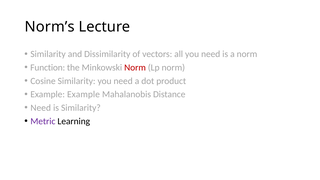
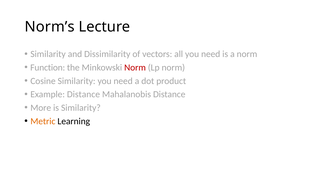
Example Example: Example -> Distance (83, 94)
Need: Need -> More (41, 108)
Metric colour: purple -> orange (43, 121)
